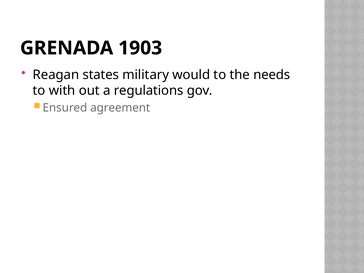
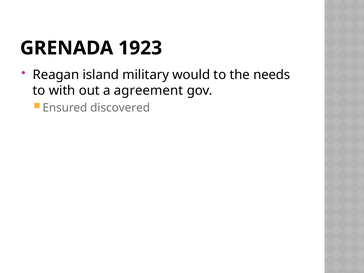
1903: 1903 -> 1923 (140, 48)
states: states -> island (101, 75)
regulations: regulations -> agreement (149, 90)
agreement: agreement -> discovered (120, 108)
